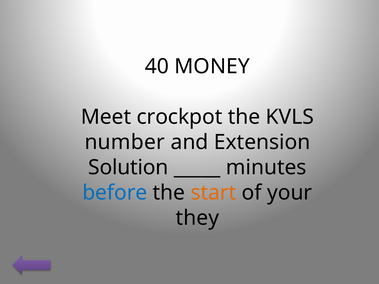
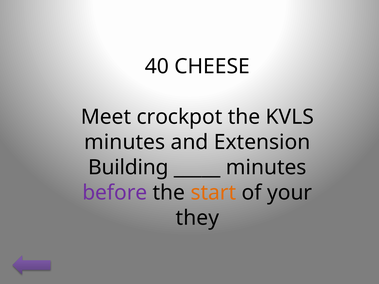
MONEY: MONEY -> CHEESE (212, 67)
number: number -> minutes (125, 142)
Solution: Solution -> Building (128, 168)
before colour: blue -> purple (115, 193)
